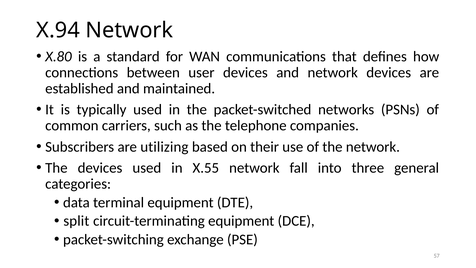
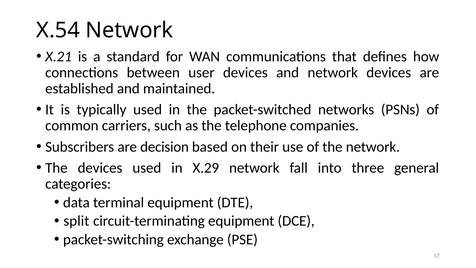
X.94: X.94 -> X.54 (58, 30)
X.80: X.80 -> X.21 (58, 56)
utilizing: utilizing -> decision (165, 147)
X.55: X.55 -> X.29 (206, 168)
